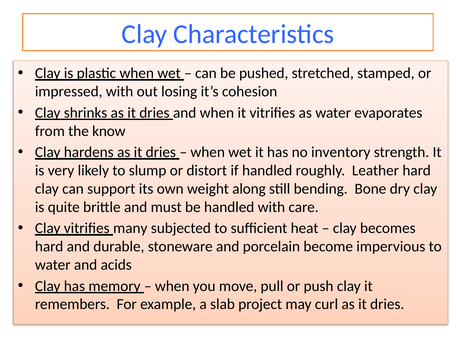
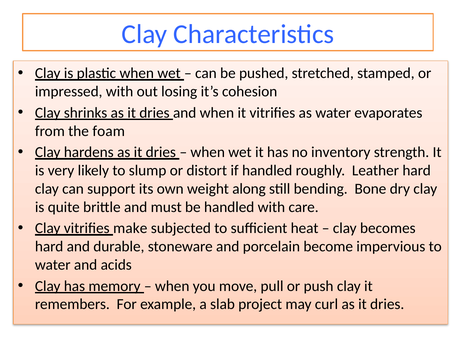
know: know -> foam (109, 131)
many: many -> make (130, 228)
